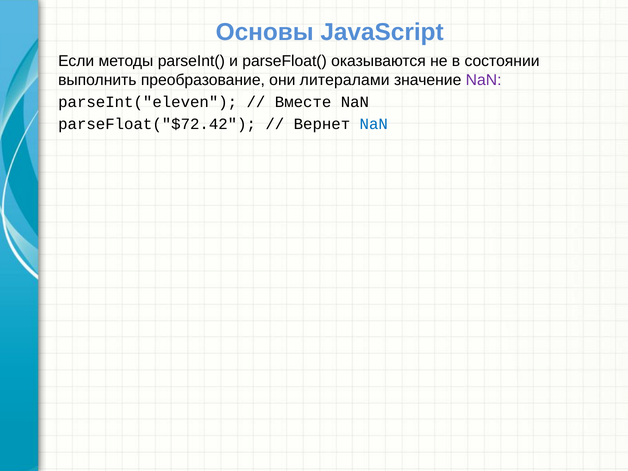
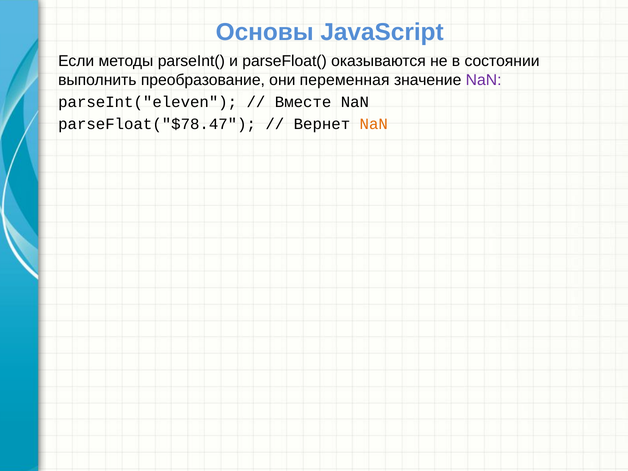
литералами: литералами -> переменная (345, 80)
parseFloat("$72.42: parseFloat("$72.42 -> parseFloat("$78.47 (157, 124)
NaN colour: blue -> orange (374, 124)
